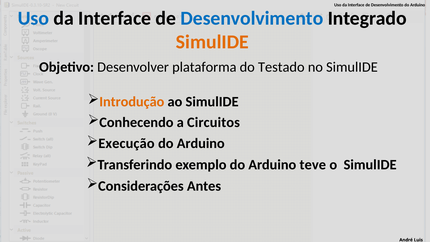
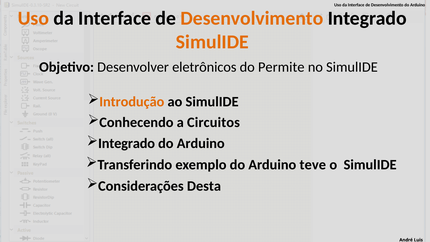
Uso colour: blue -> orange (33, 18)
Desenvolvimento colour: blue -> orange (252, 18)
plataforma: plataforma -> eletrônicos (204, 67)
Testado: Testado -> Permite (281, 67)
Execução: Execução -> Integrado (127, 143)
Antes: Antes -> Desta (204, 186)
